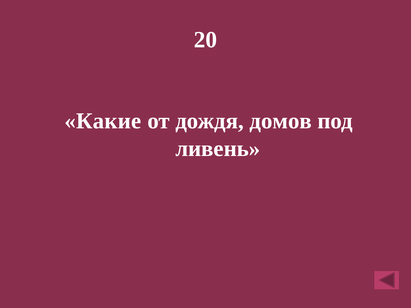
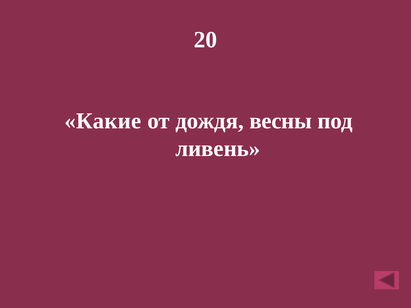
домов: домов -> весны (281, 121)
